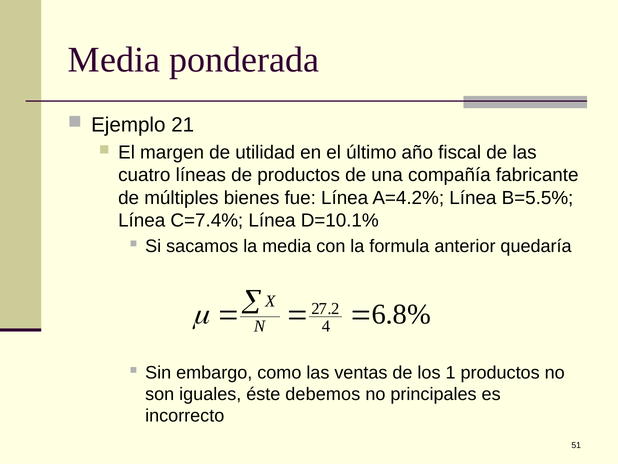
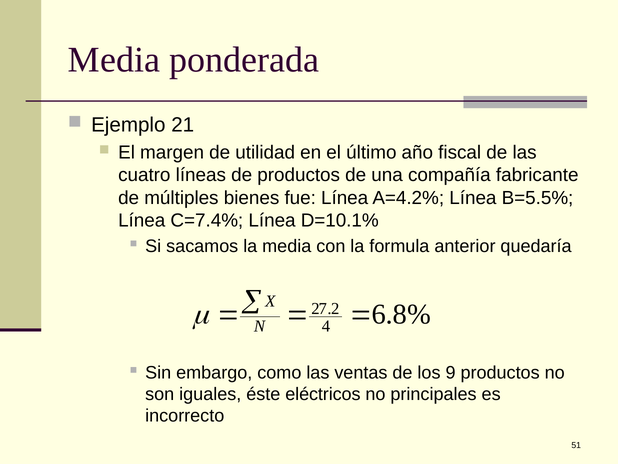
1: 1 -> 9 (451, 372)
debemos: debemos -> eléctricos (323, 394)
